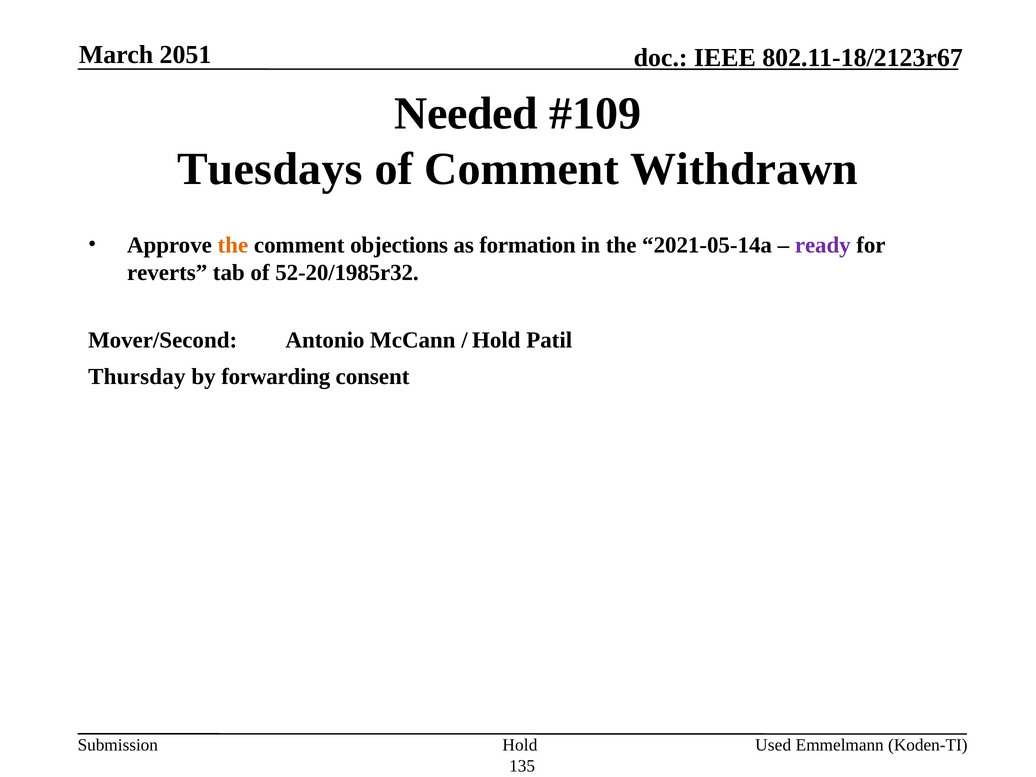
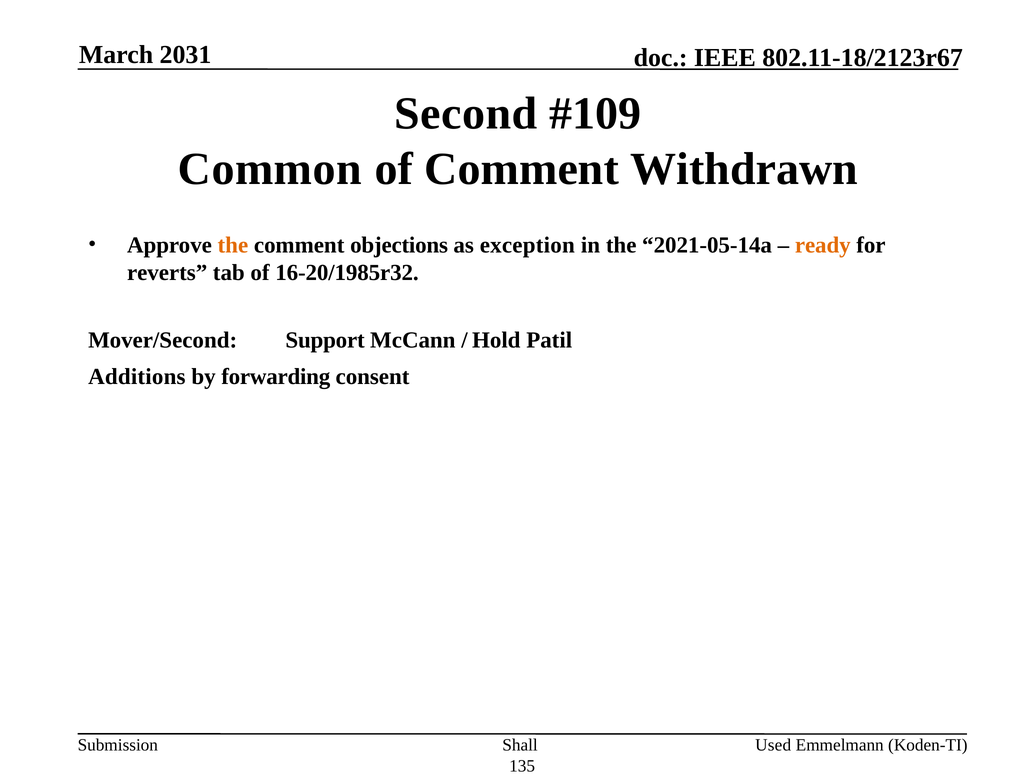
2051: 2051 -> 2031 (185, 55)
Needed: Needed -> Second (466, 114)
Tuesdays: Tuesdays -> Common (270, 169)
formation: formation -> exception (527, 245)
ready colour: purple -> orange (823, 245)
52-20/1985r32: 52-20/1985r32 -> 16-20/1985r32 (347, 273)
Antonio: Antonio -> Support (325, 340)
Thursday: Thursday -> Additions (137, 377)
Hold: Hold -> Shall (520, 745)
